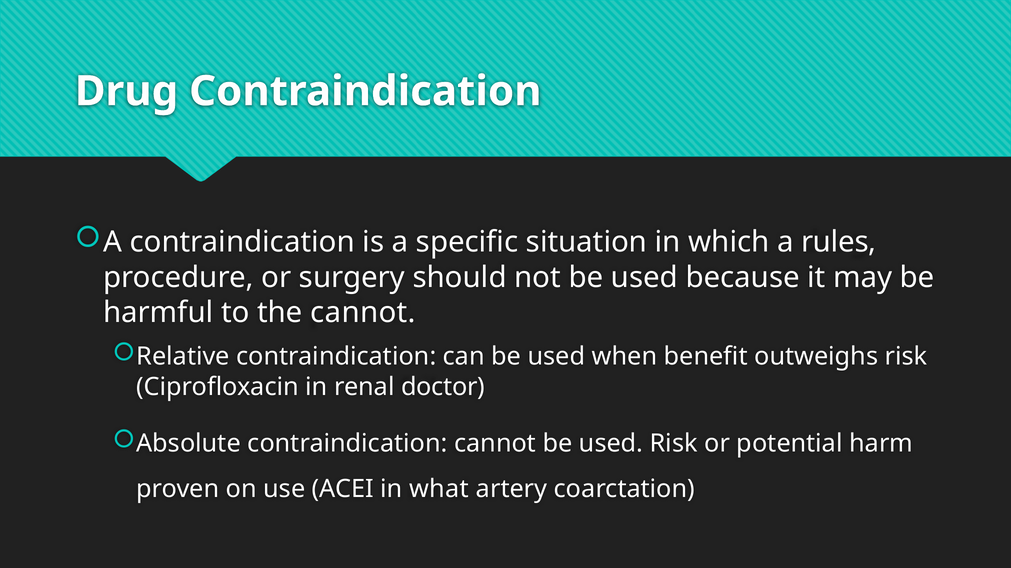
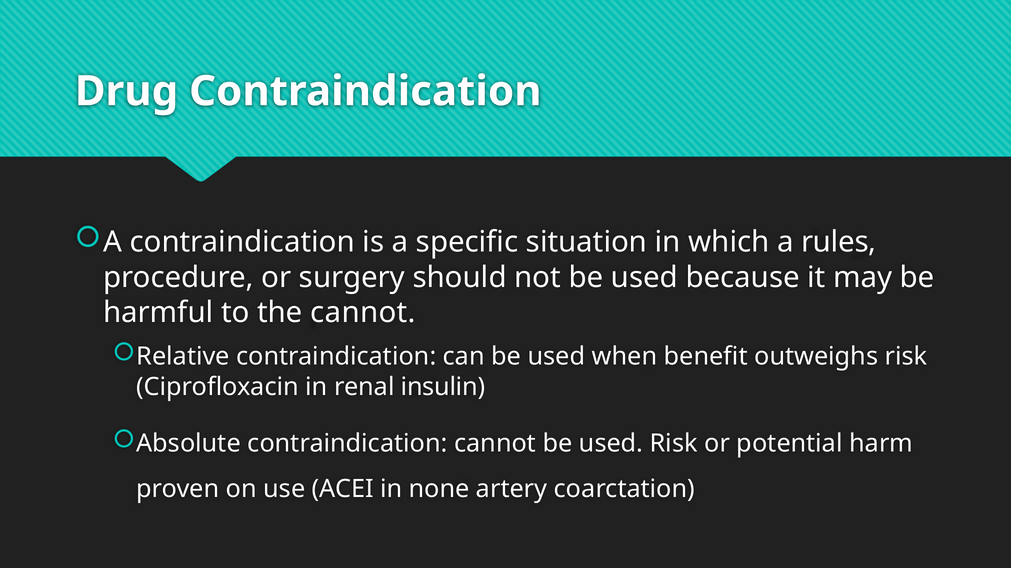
doctor: doctor -> insulin (443, 387)
what: what -> none (439, 490)
